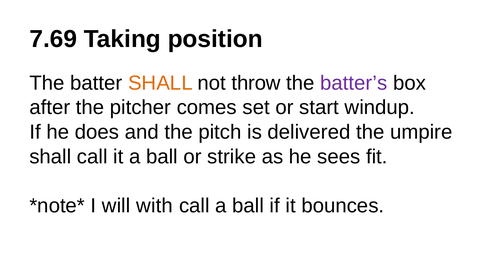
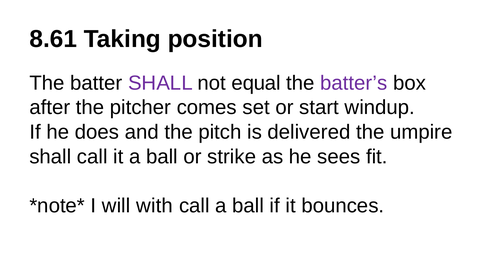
7.69: 7.69 -> 8.61 (53, 39)
SHALL colour: orange -> purple (160, 83)
throw: throw -> equal (256, 83)
